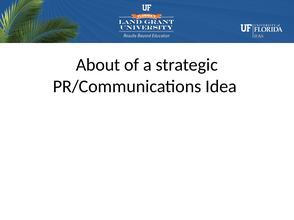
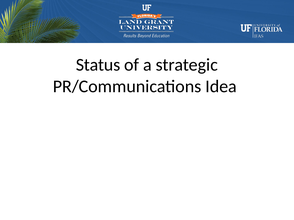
About: About -> Status (98, 65)
